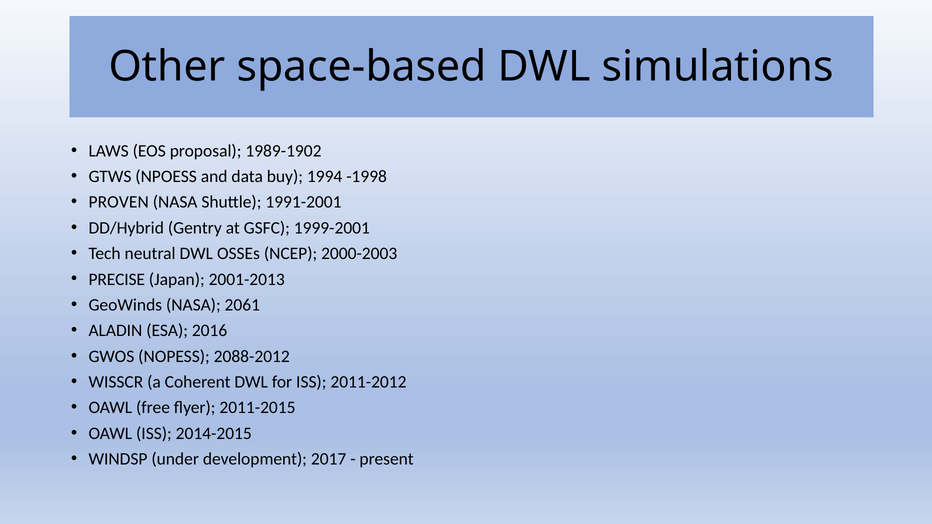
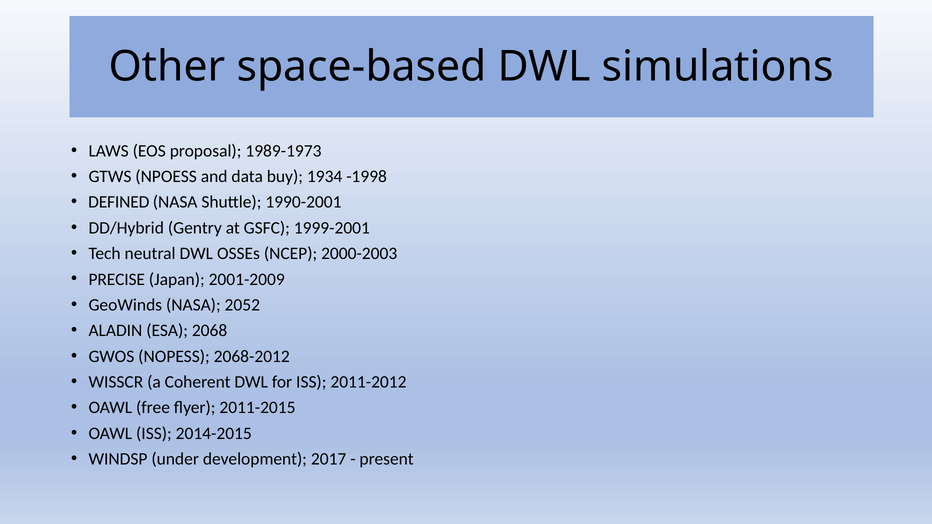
1989-1902: 1989-1902 -> 1989-1973 (283, 151)
1994: 1994 -> 1934 (325, 177)
PROVEN: PROVEN -> DEFINED (119, 202)
1991-2001: 1991-2001 -> 1990-2001 (303, 202)
2001-2013: 2001-2013 -> 2001-2009 (247, 279)
2061: 2061 -> 2052 (242, 305)
2016: 2016 -> 2068 (210, 331)
2088-2012: 2088-2012 -> 2068-2012 (252, 356)
